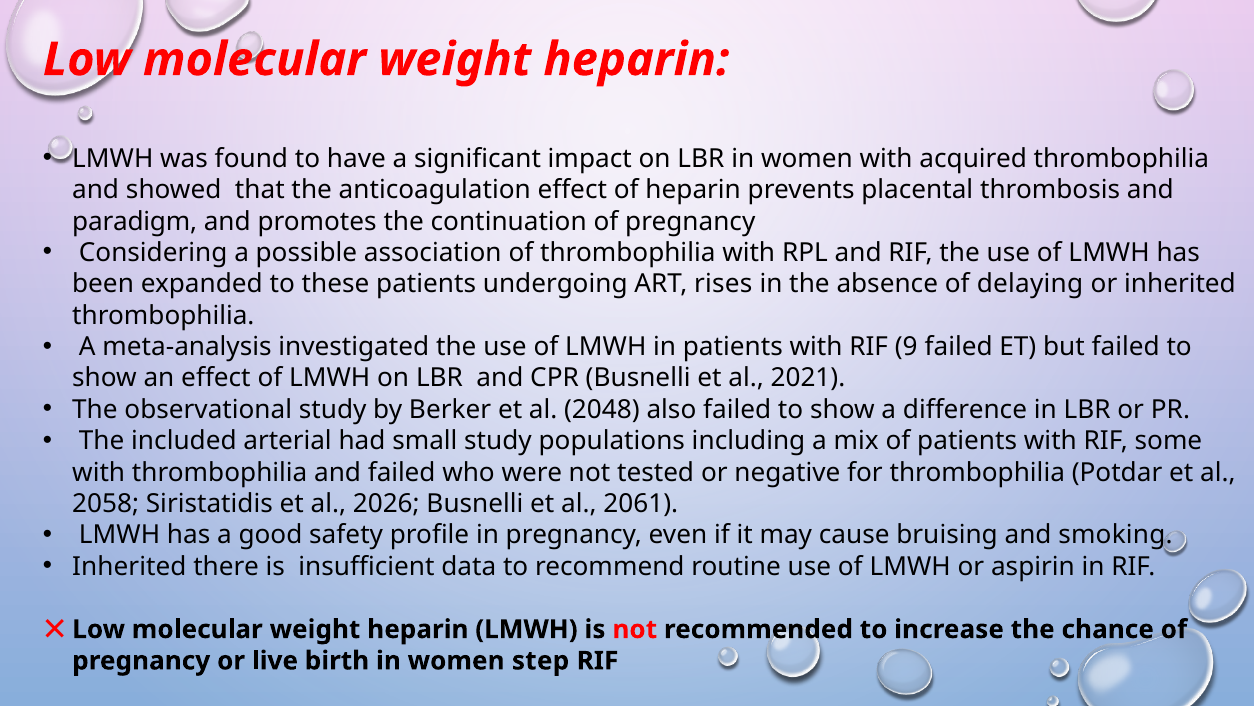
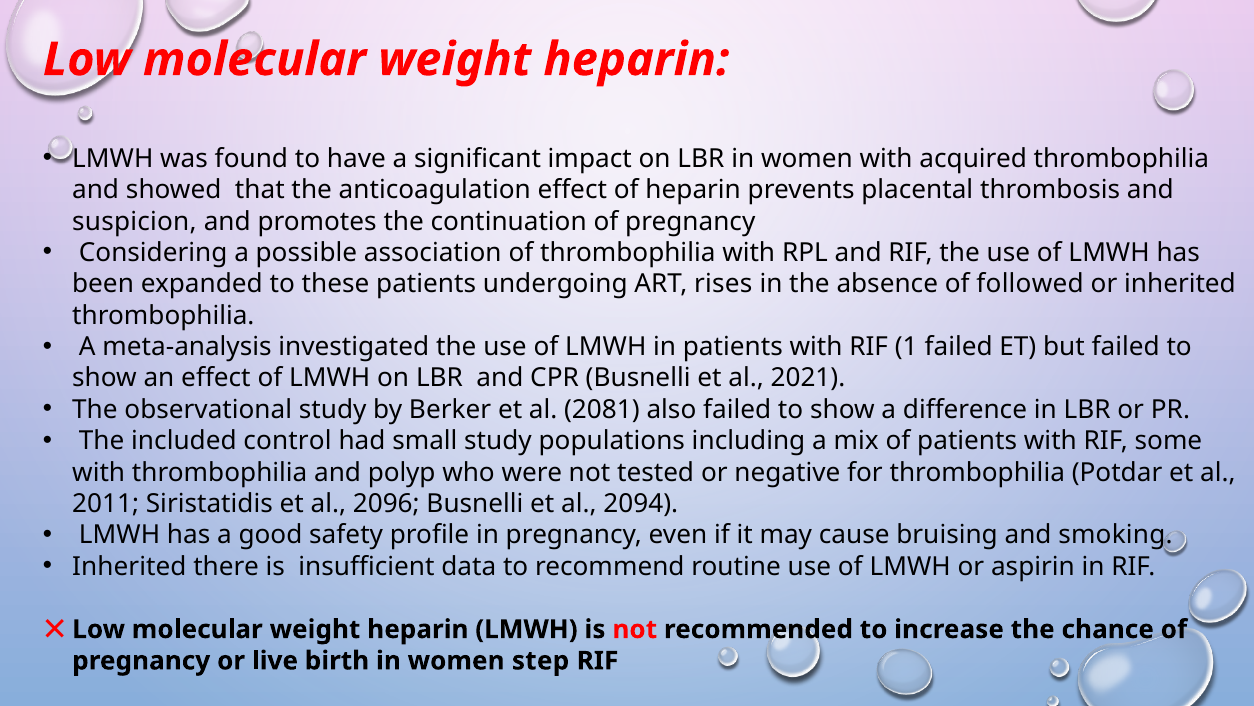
paradigm: paradigm -> suspicion (134, 221)
delaying: delaying -> followed (1030, 284)
9: 9 -> 1 (906, 347)
2048: 2048 -> 2081 (602, 409)
arterial: arterial -> control (287, 441)
and failed: failed -> polyp (402, 472)
2058: 2058 -> 2011 (106, 503)
2026: 2026 -> 2096 (386, 503)
2061: 2061 -> 2094 (641, 503)
